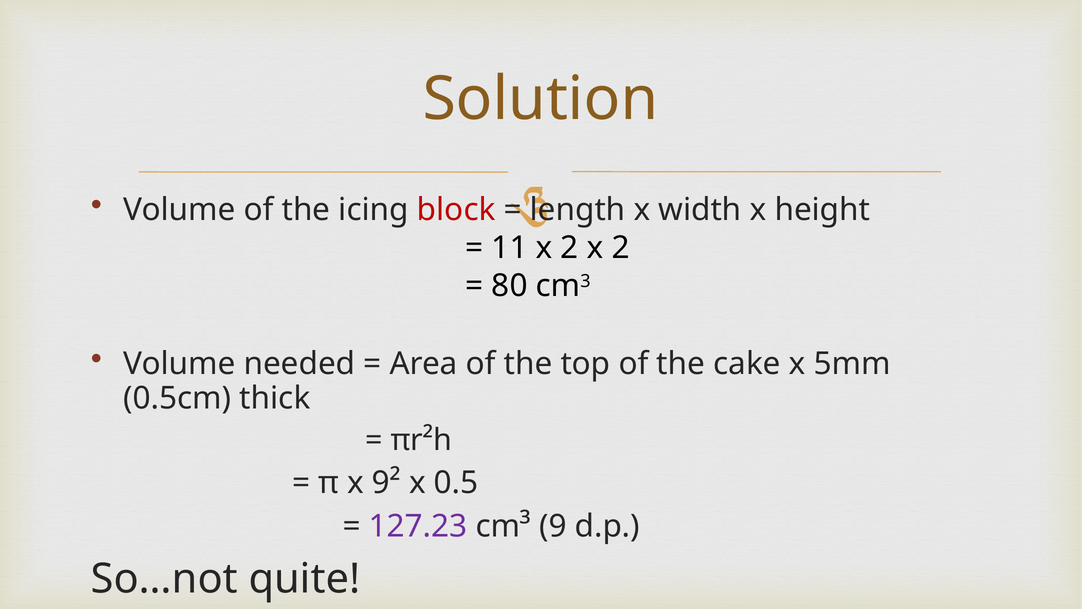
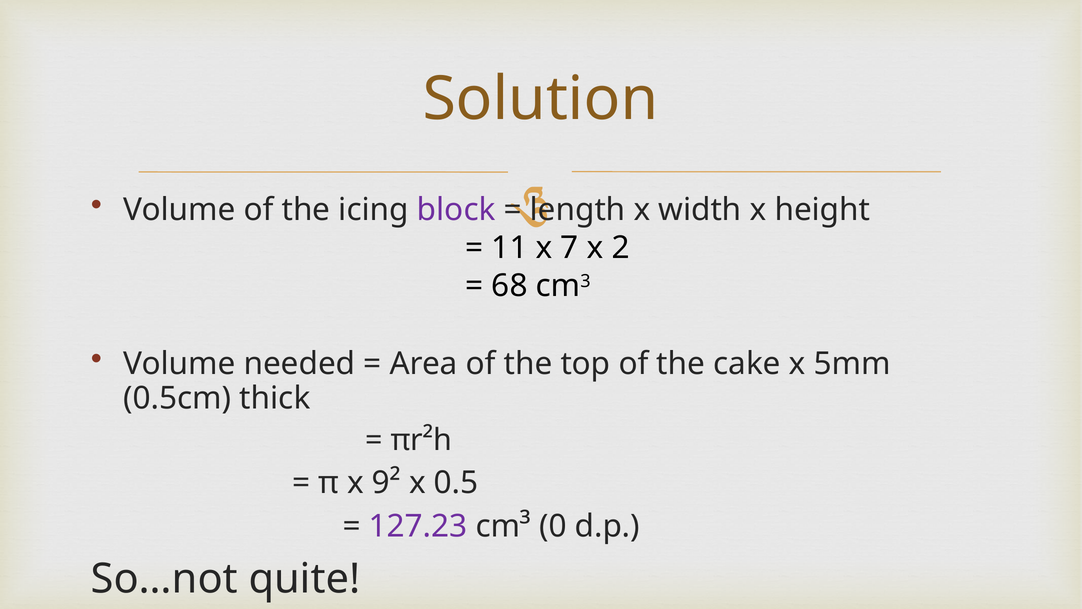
block colour: red -> purple (456, 209)
11 x 2: 2 -> 7 (570, 248)
80: 80 -> 68 (510, 286)
9: 9 -> 0 (553, 526)
